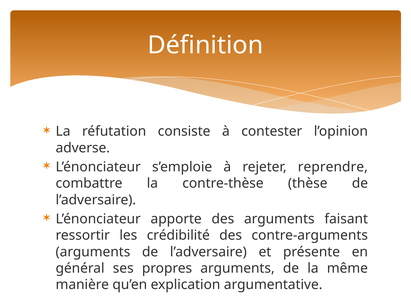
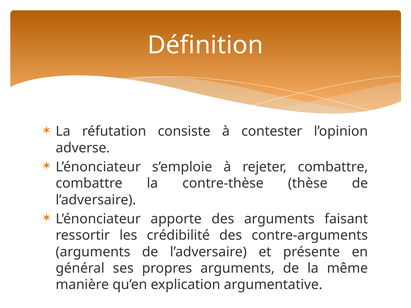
rejeter reprendre: reprendre -> combattre (333, 167)
